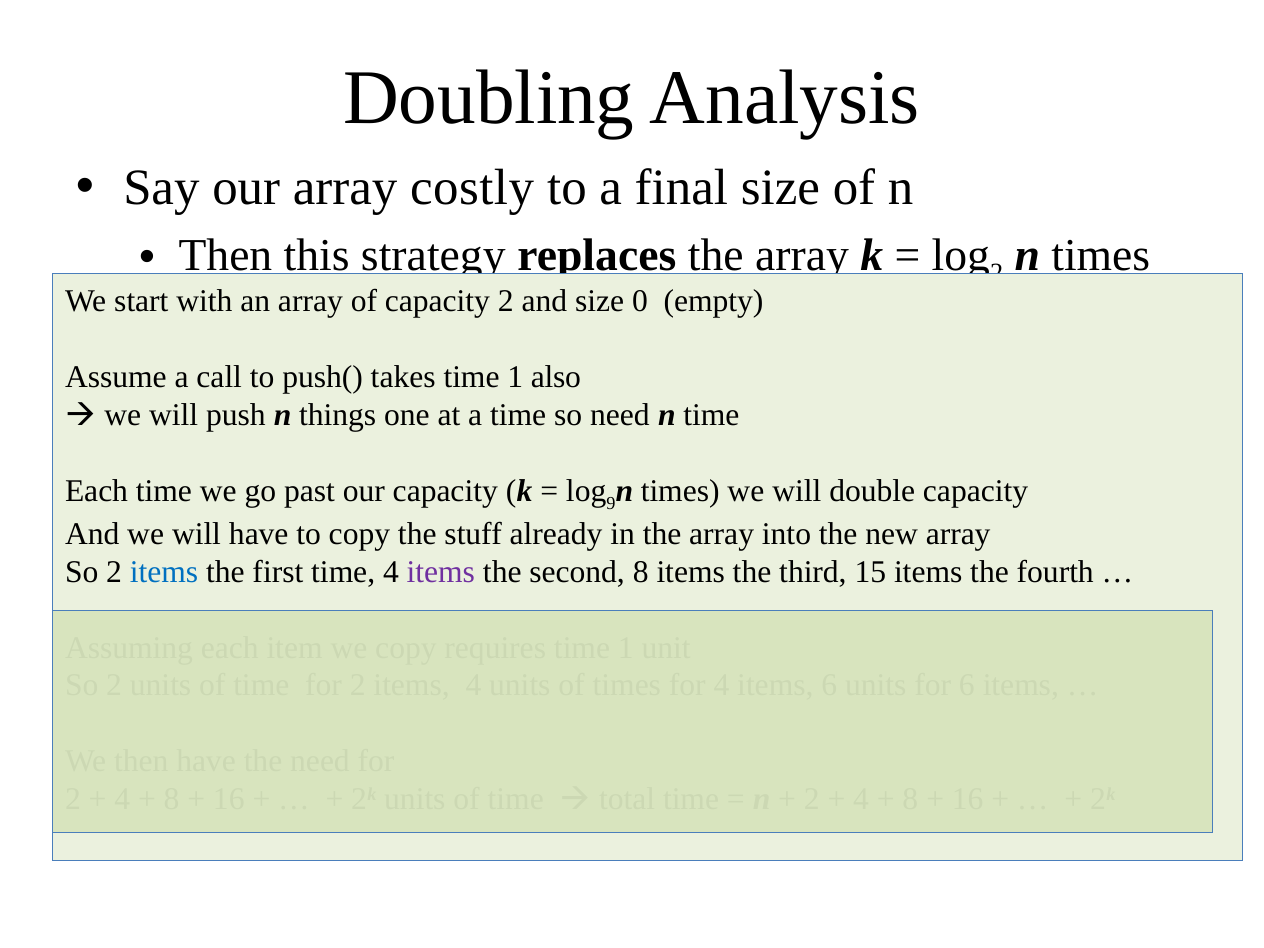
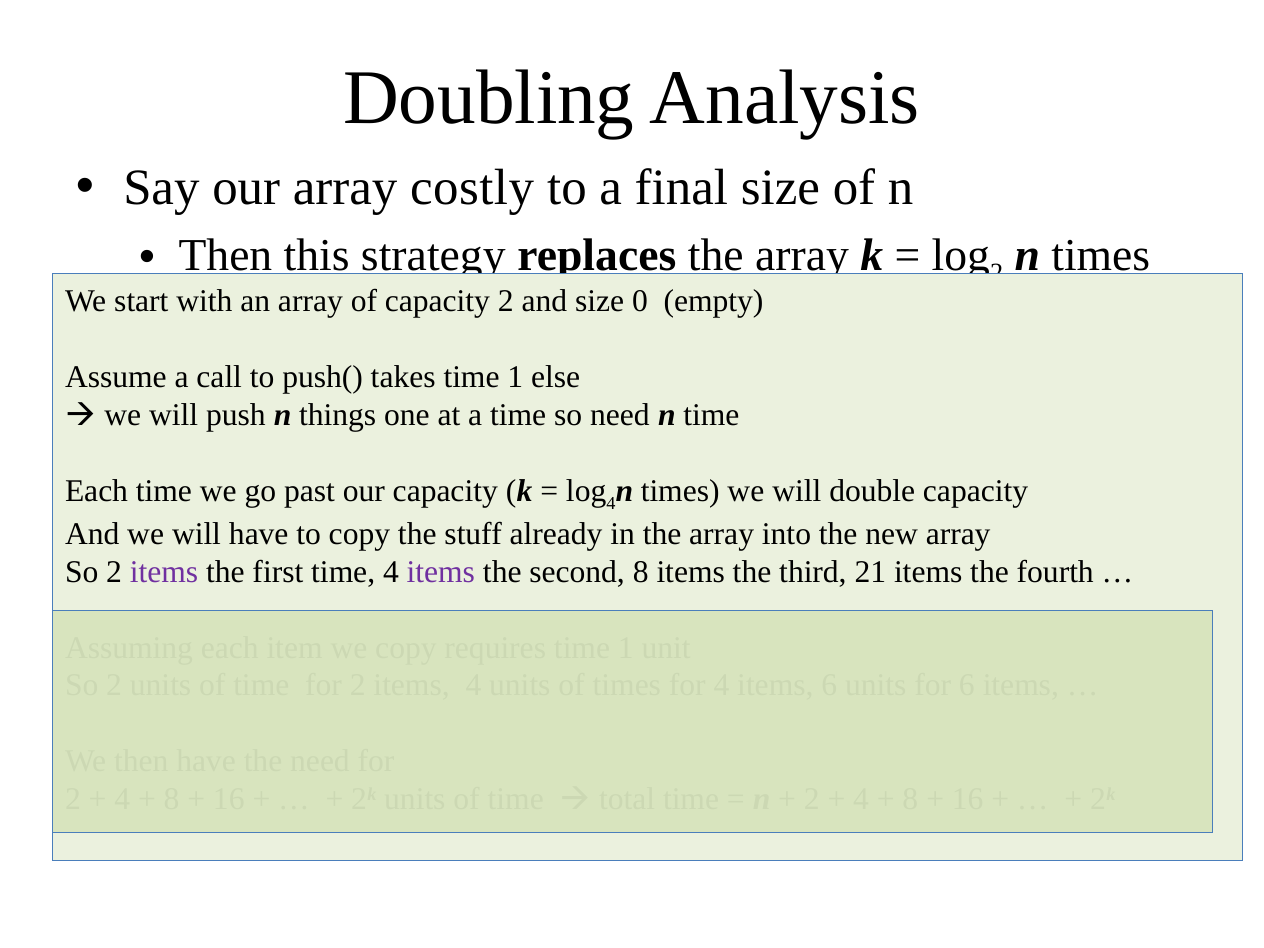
also: also -> else (556, 377)
9: 9 -> 4 (611, 503)
items colour: blue -> purple (164, 572)
15: 15 -> 21 (870, 572)
